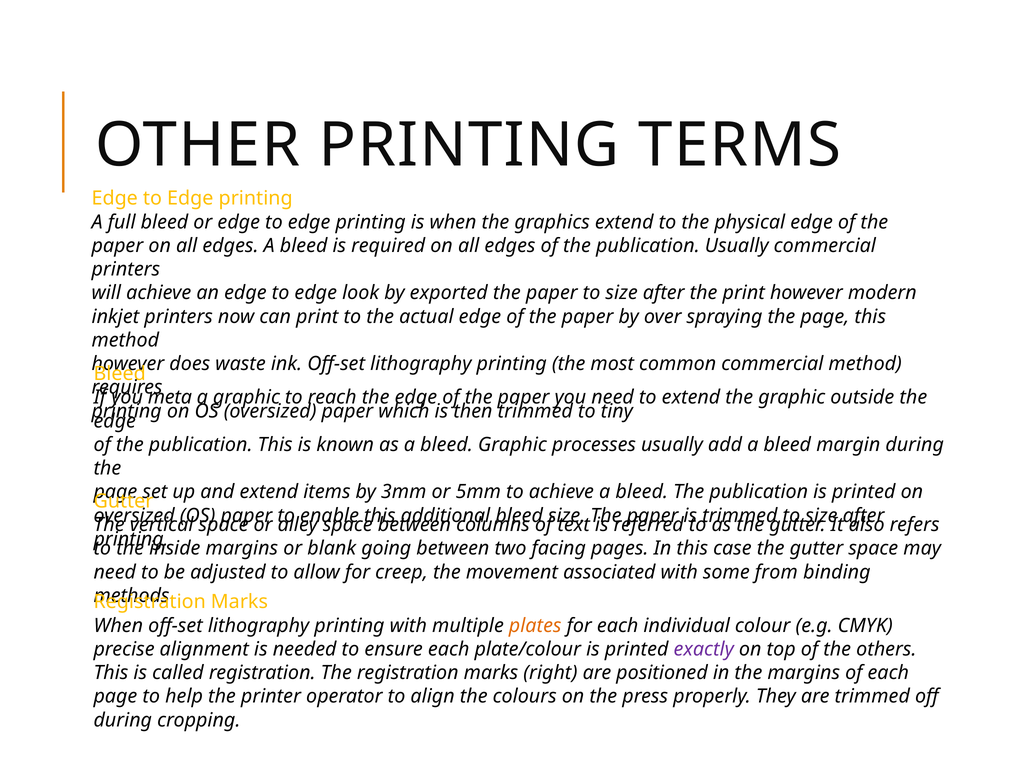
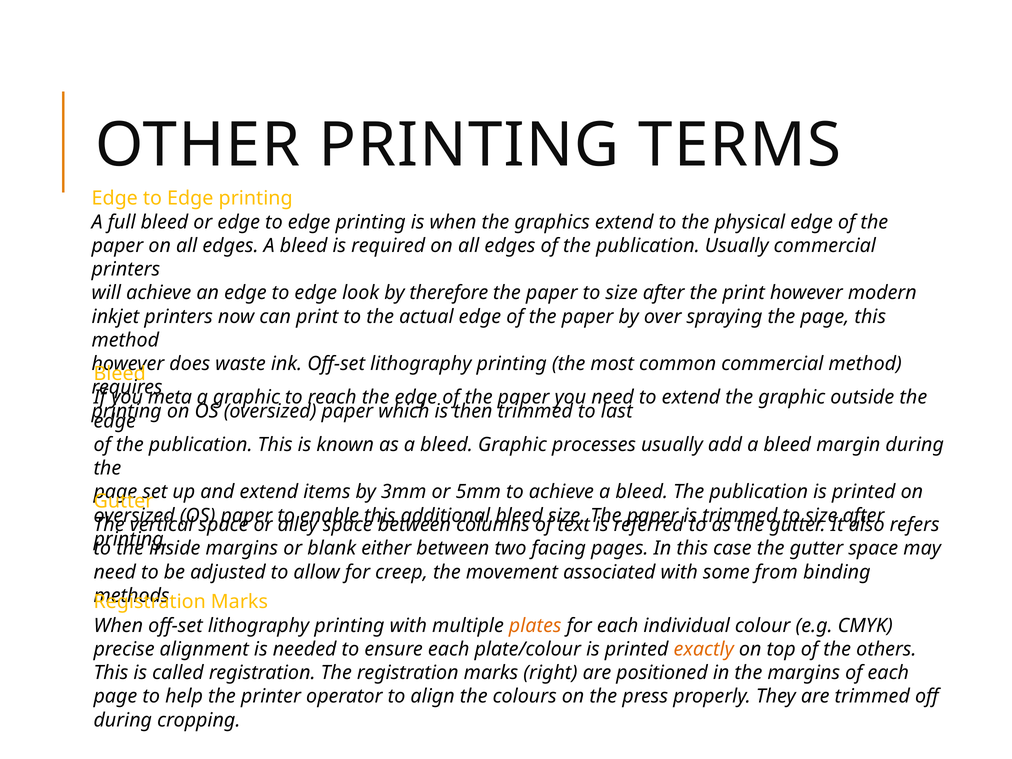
exported: exported -> therefore (449, 293)
tiny: tiny -> last (617, 411)
going: going -> either (386, 548)
exactly colour: purple -> orange (704, 649)
